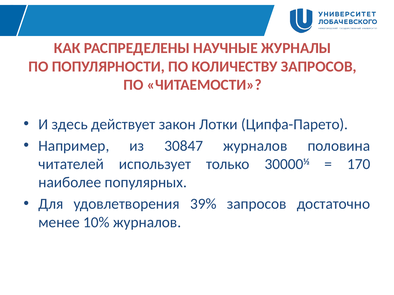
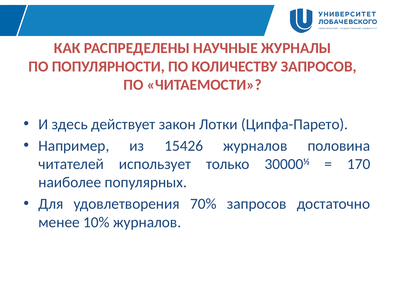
30847: 30847 -> 15426 (184, 146)
39%: 39% -> 70% (203, 204)
